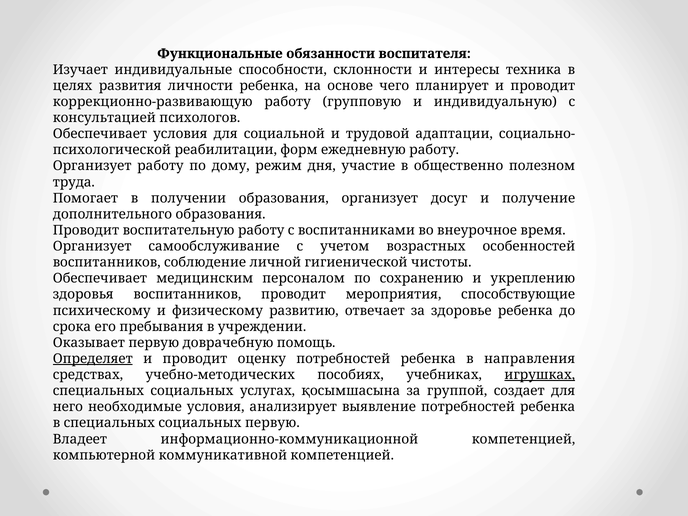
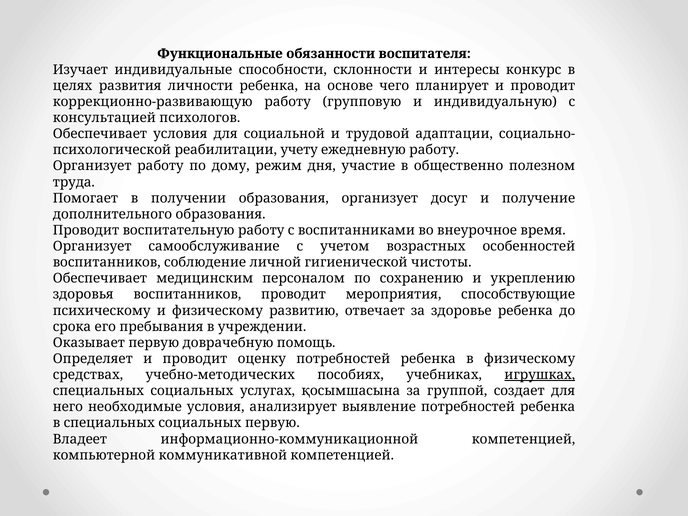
техника: техника -> конкурс (534, 70)
форм: форм -> учету (299, 150)
Определяет underline: present -> none (93, 359)
в направления: направления -> физическому (530, 359)
